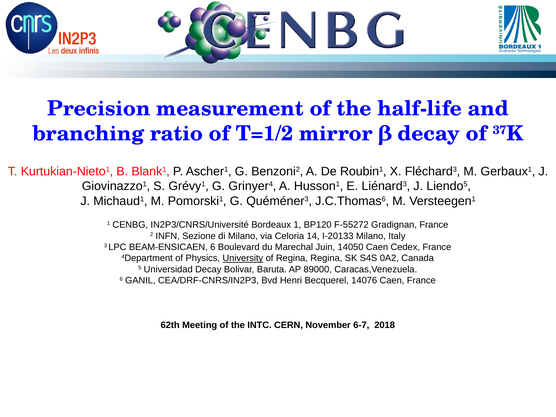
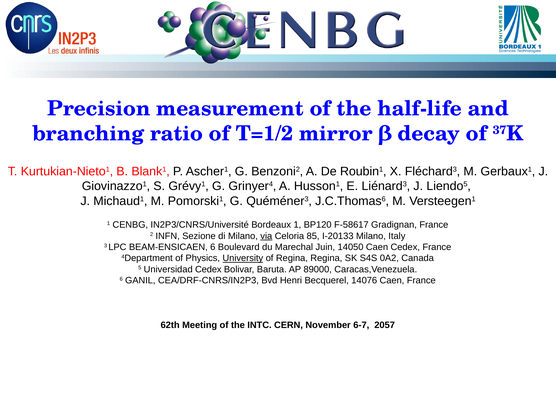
F-55272: F-55272 -> F-58617 (351, 225)
via underline: none -> present (266, 236)
14: 14 -> 85 (313, 236)
Universidad Decay: Decay -> Cedex (208, 269)
2018: 2018 -> 2057 (385, 325)
